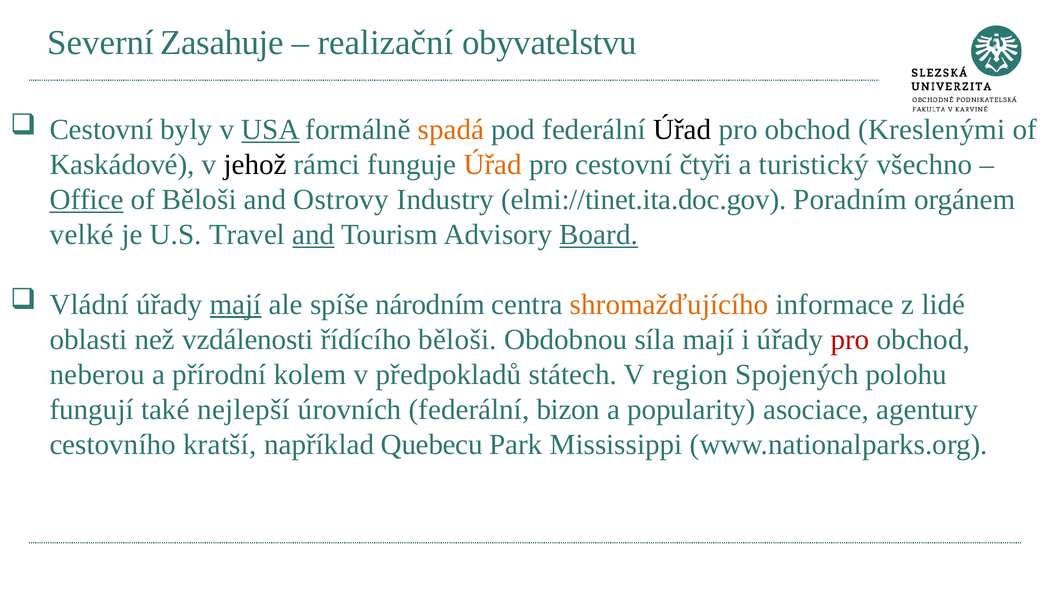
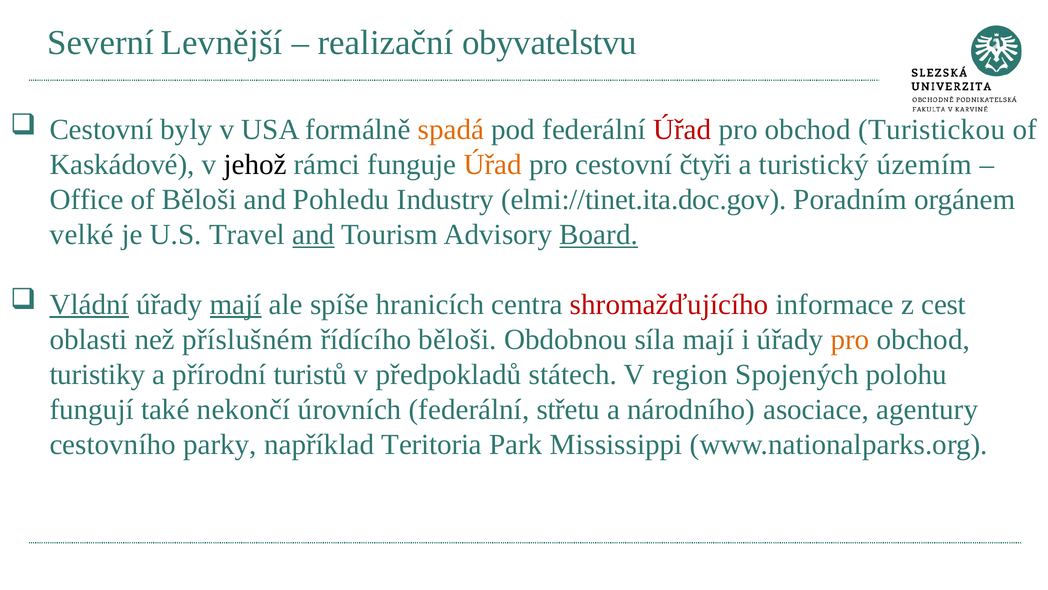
Zasahuje: Zasahuje -> Levnější (222, 43)
USA underline: present -> none (271, 130)
Úřad colour: black -> red (682, 130)
Kreslenými: Kreslenými -> Turistickou (932, 130)
všechno: všechno -> územím (924, 165)
Office underline: present -> none (87, 199)
Ostrovy: Ostrovy -> Pohledu (341, 199)
Vládní underline: none -> present (89, 304)
národním: národním -> hranicích (430, 304)
shromažďujícího colour: orange -> red (669, 304)
lidé: lidé -> cest (944, 304)
vzdálenosti: vzdálenosti -> příslušném (248, 339)
pro colour: red -> orange (850, 339)
neberou: neberou -> turistiky (97, 374)
kolem: kolem -> turistů (310, 374)
nejlepší: nejlepší -> nekončí (244, 409)
bizon: bizon -> střetu (568, 409)
popularity: popularity -> národního (691, 409)
kratší: kratší -> parky (220, 444)
Quebecu: Quebecu -> Teritoria (432, 444)
